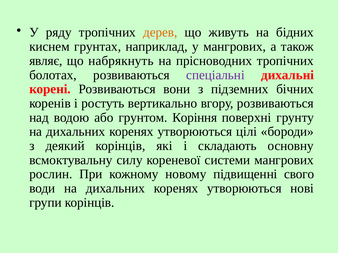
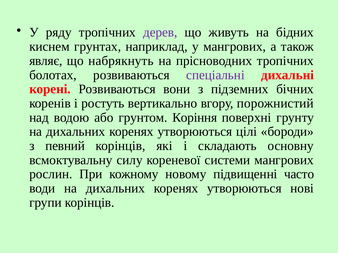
дерев colour: orange -> purple (160, 32)
вгору розвиваються: розвиваються -> порожнистий (275, 103)
деякий: деякий -> певний (65, 146)
свого: свого -> часто (299, 174)
